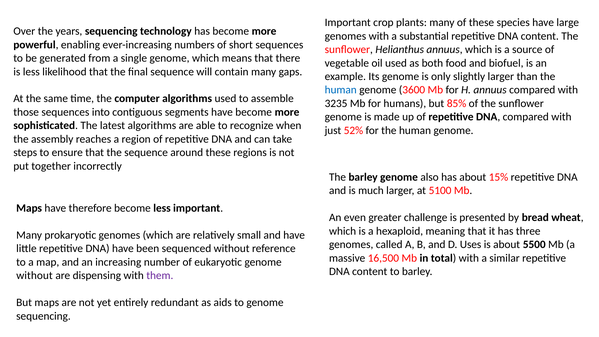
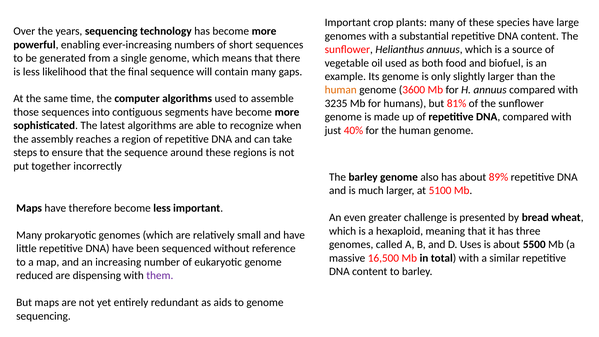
human colour: blue -> orange (341, 90)
85%: 85% -> 81% (457, 103)
52%: 52% -> 40% (353, 130)
15%: 15% -> 89% (499, 177)
without: without -> reduced (35, 275)
